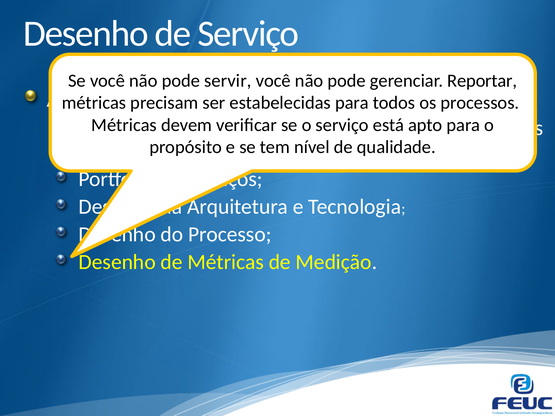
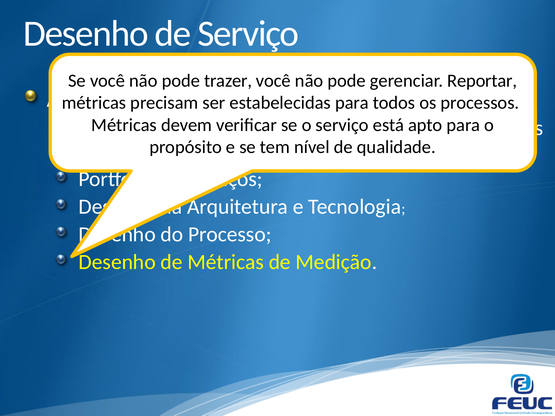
servir: servir -> trazer (228, 81)
